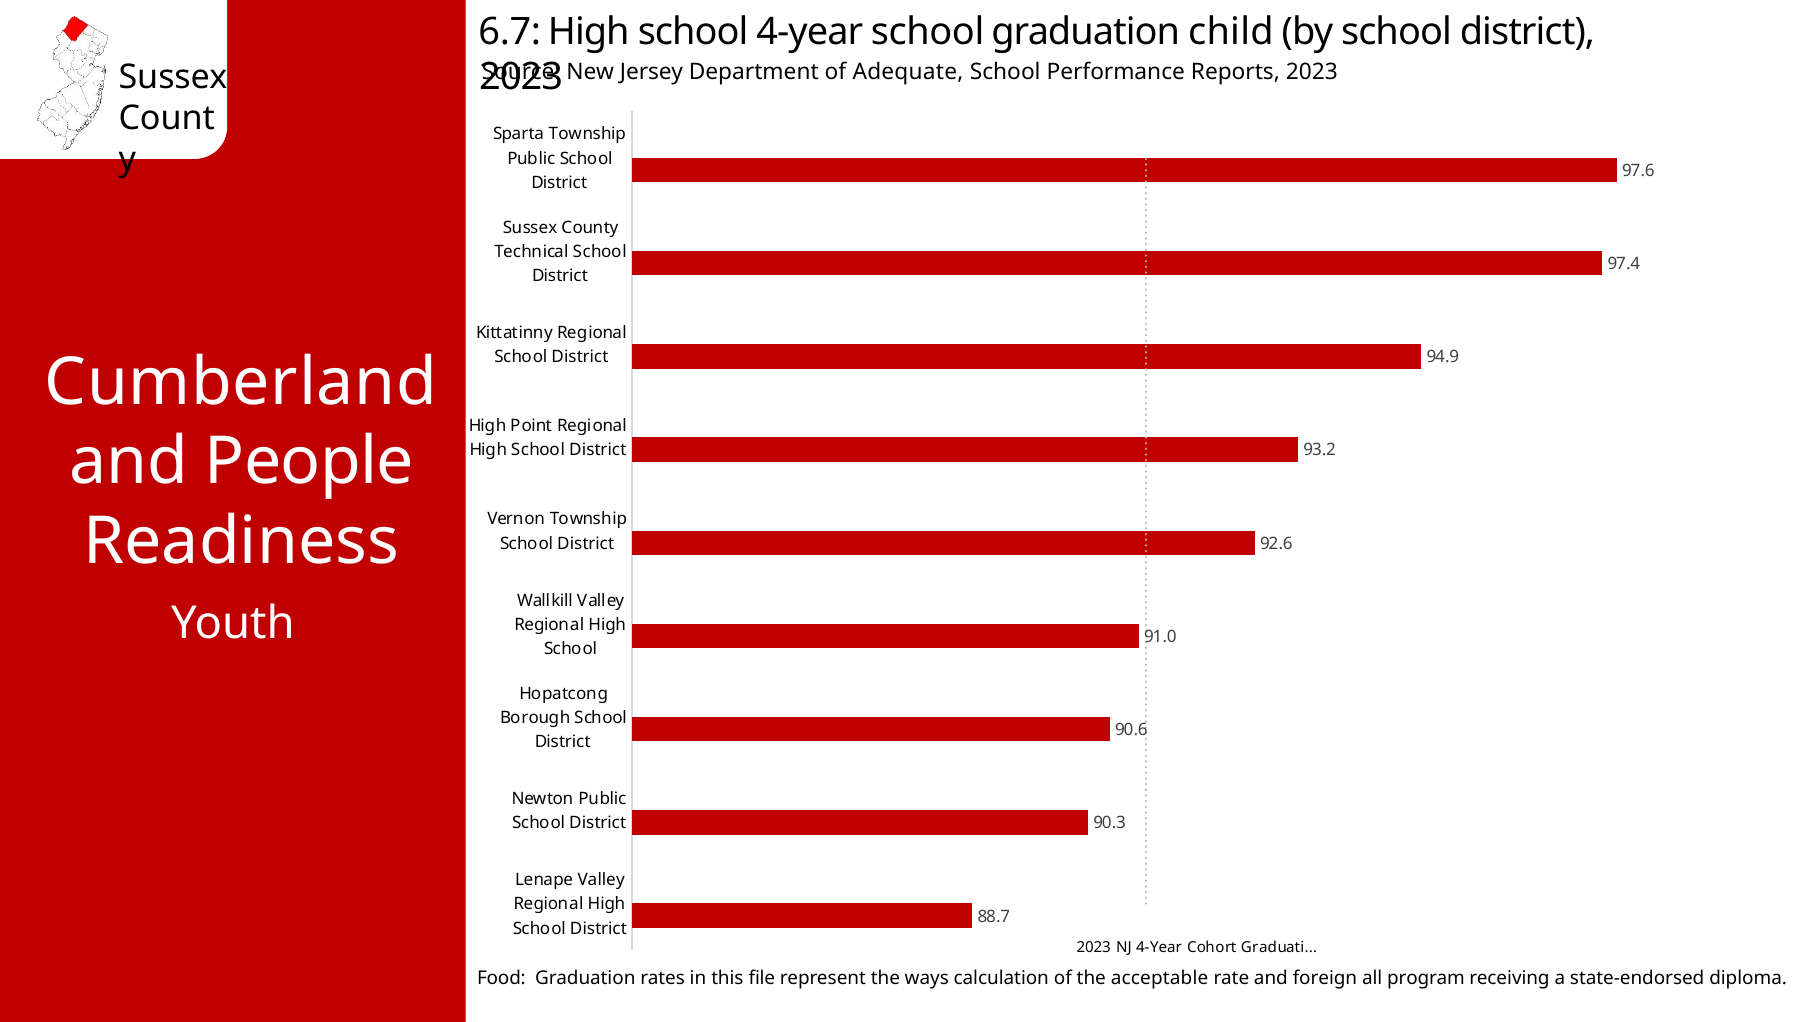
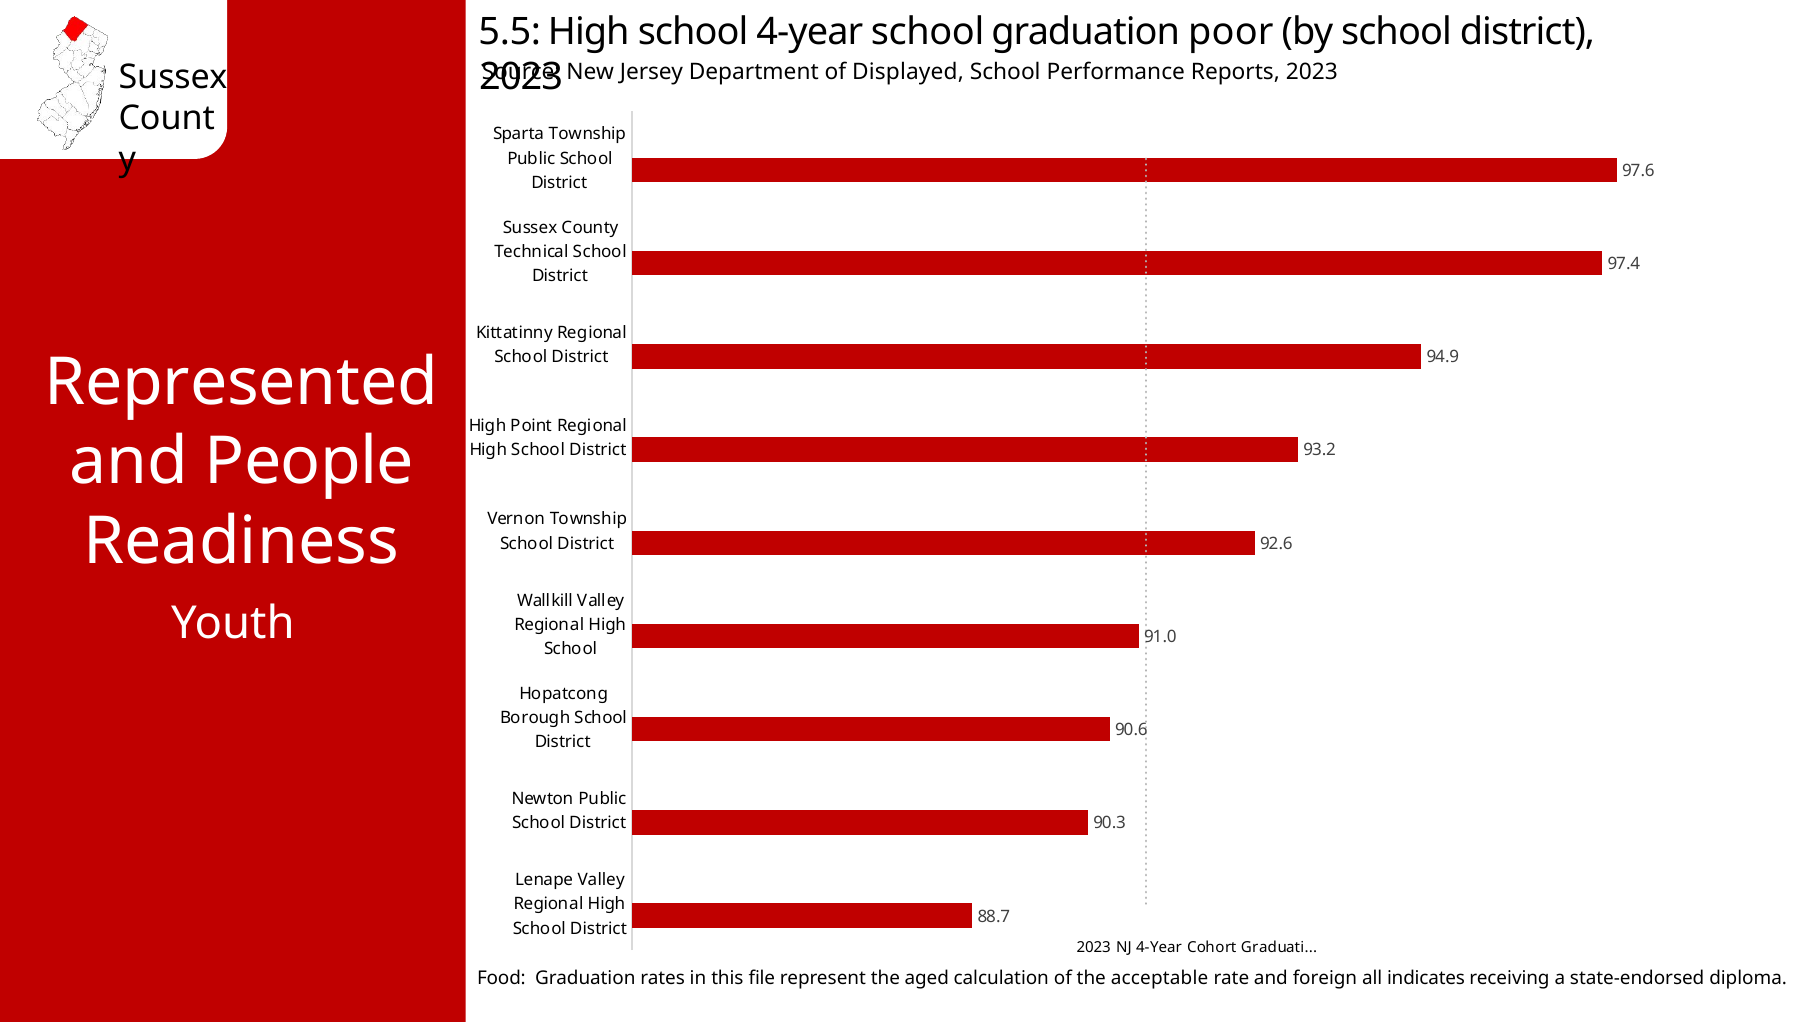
6.7: 6.7 -> 5.5 (510, 32)
child: child -> poor (1231, 32)
Adequate: Adequate -> Displayed (908, 72)
Cumberland: Cumberland -> Represented (241, 382)
ways: ways -> aged (927, 979)
program: program -> indicates (1426, 979)
